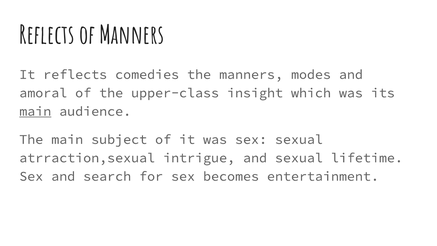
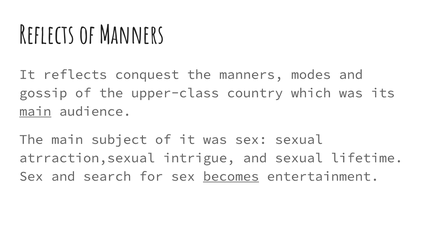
comedies: comedies -> conquest (147, 74)
amoral: amoral -> gossip (43, 93)
insight: insight -> country (255, 93)
becomes underline: none -> present (231, 176)
